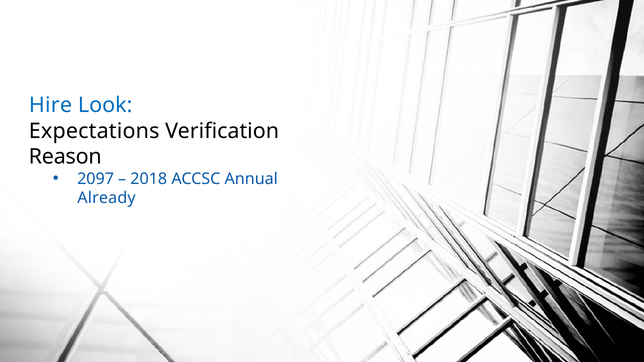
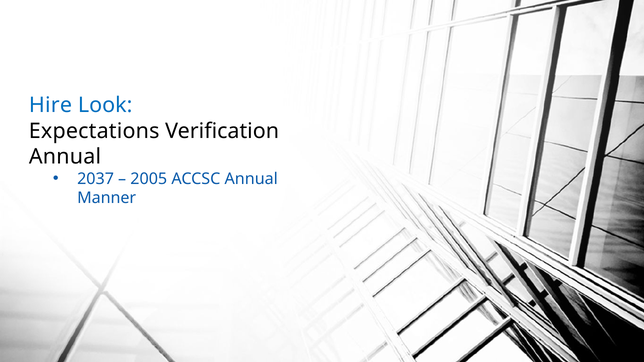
Reason: Reason -> Annual (65, 157)
2097: 2097 -> 2037 (96, 179)
2018: 2018 -> 2005 (149, 179)
Already: Already -> Manner (107, 198)
